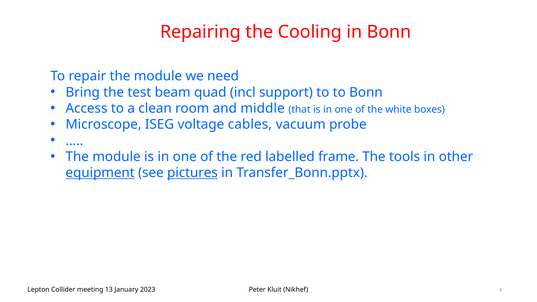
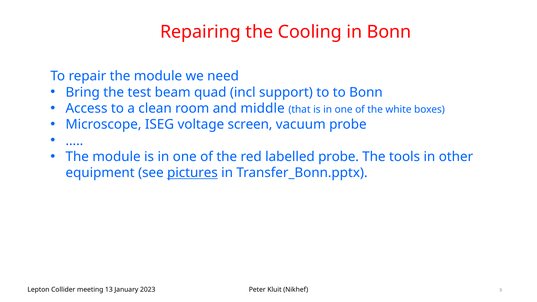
cables: cables -> screen (250, 125)
labelled frame: frame -> probe (339, 157)
equipment underline: present -> none (100, 173)
